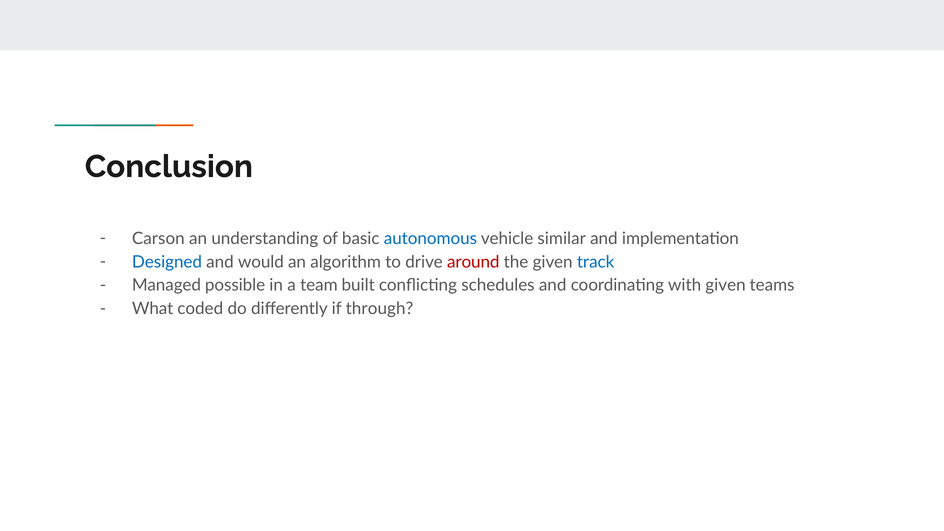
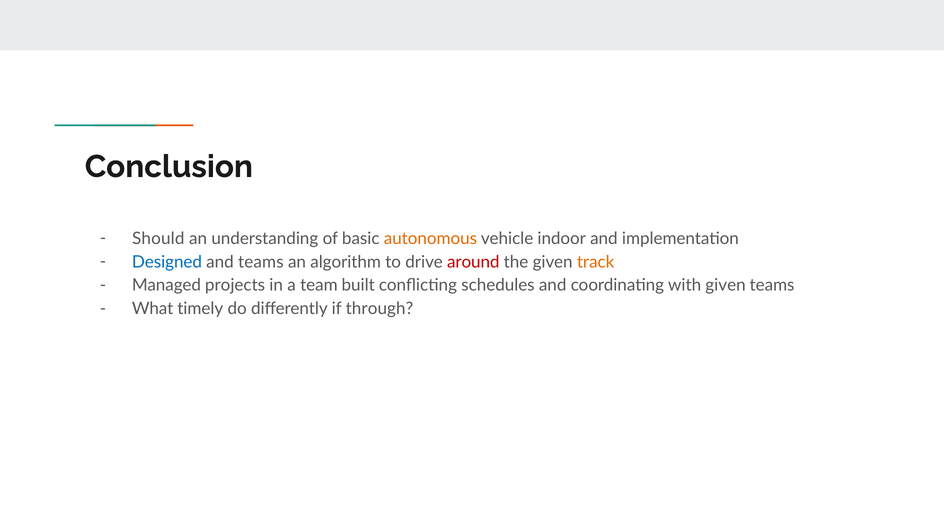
Carson: Carson -> Should (158, 238)
autonomous colour: blue -> orange (430, 238)
similar: similar -> indoor (562, 238)
and would: would -> teams (261, 262)
track colour: blue -> orange (596, 262)
possible: possible -> projects (235, 285)
coded: coded -> timely (200, 309)
